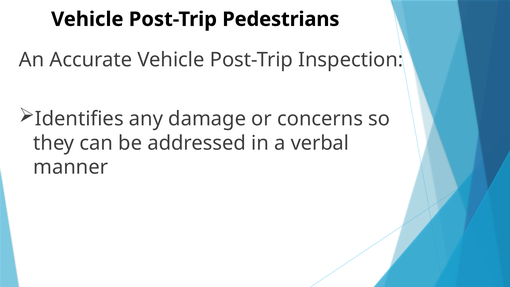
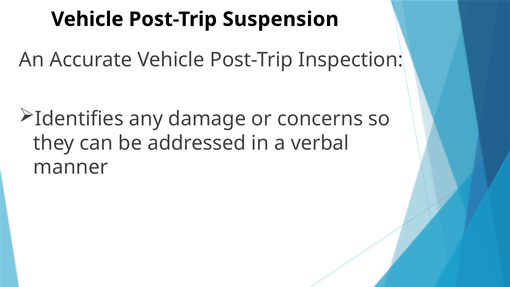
Pedestrians: Pedestrians -> Suspension (281, 19)
